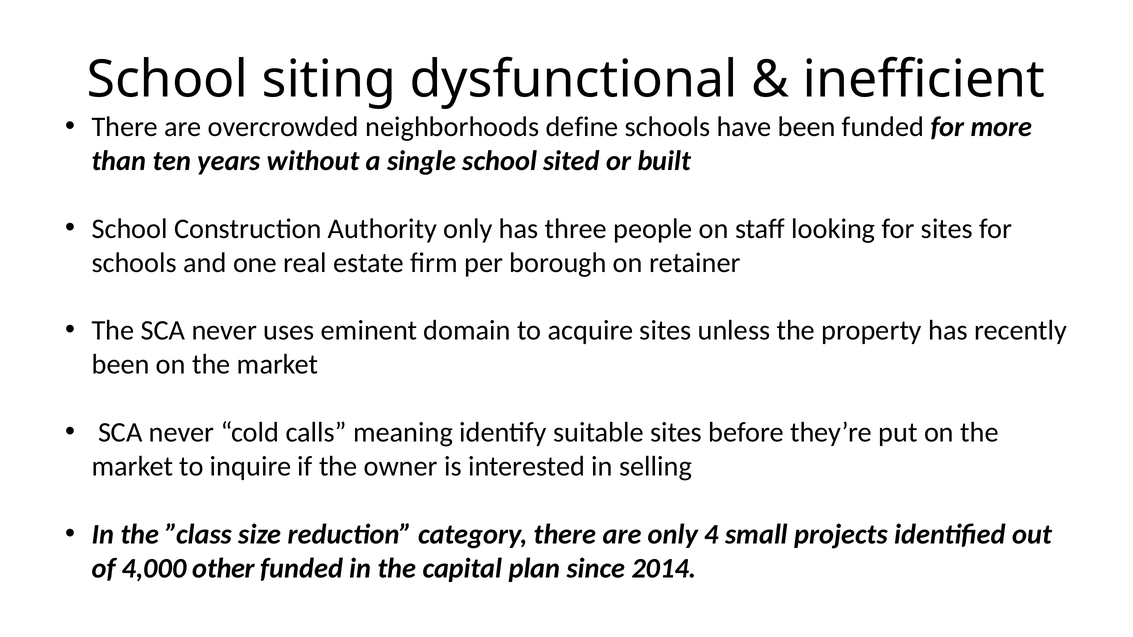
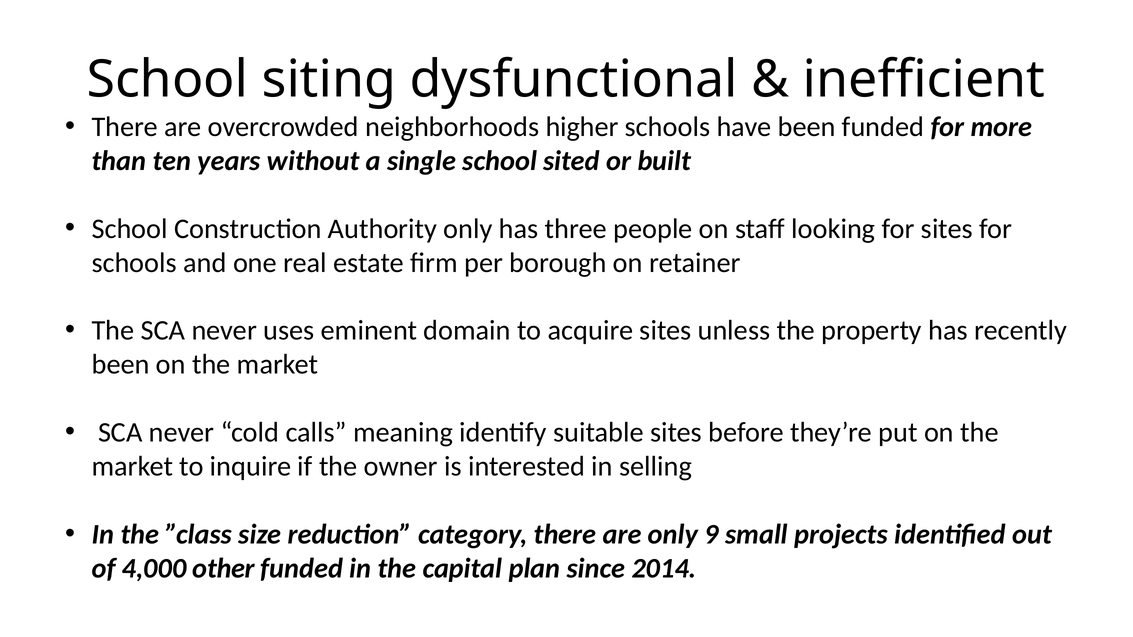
define: define -> higher (582, 127)
4: 4 -> 9 (712, 535)
